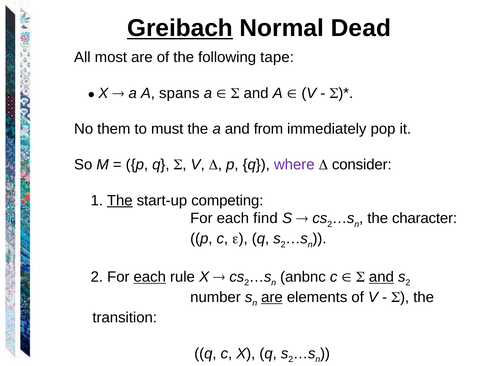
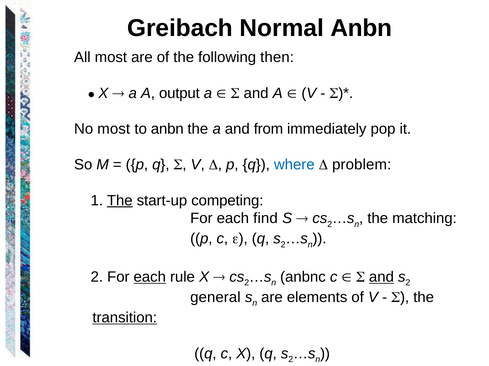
Greibach underline: present -> none (180, 28)
Normal Dead: Dead -> Anbn (361, 28)
tape: tape -> then (277, 58)
spans: spans -> output (179, 93)
No them: them -> most (114, 129)
to must: must -> anbn (167, 129)
where colour: purple -> blue (294, 165)
consider: consider -> problem (362, 165)
character: character -> matching (424, 219)
number: number -> general (215, 298)
are underline: present -> none (272, 298)
transition underline: none -> present (125, 318)
